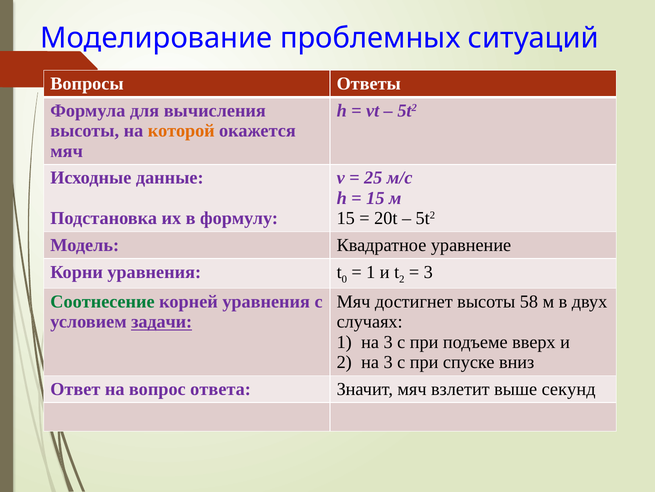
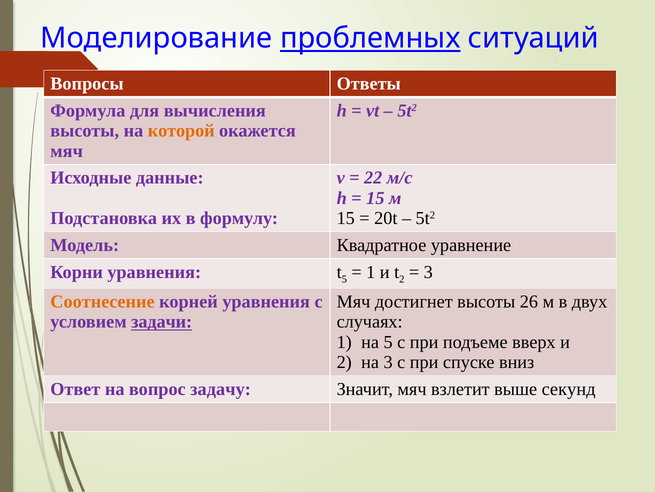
проблемных underline: none -> present (370, 38)
25: 25 -> 22 (373, 178)
0: 0 -> 5 (344, 279)
Соотнесение colour: green -> orange (102, 301)
58: 58 -> 26 (529, 301)
1 на 3: 3 -> 5 (388, 342)
ответа: ответа -> задачу (221, 389)
